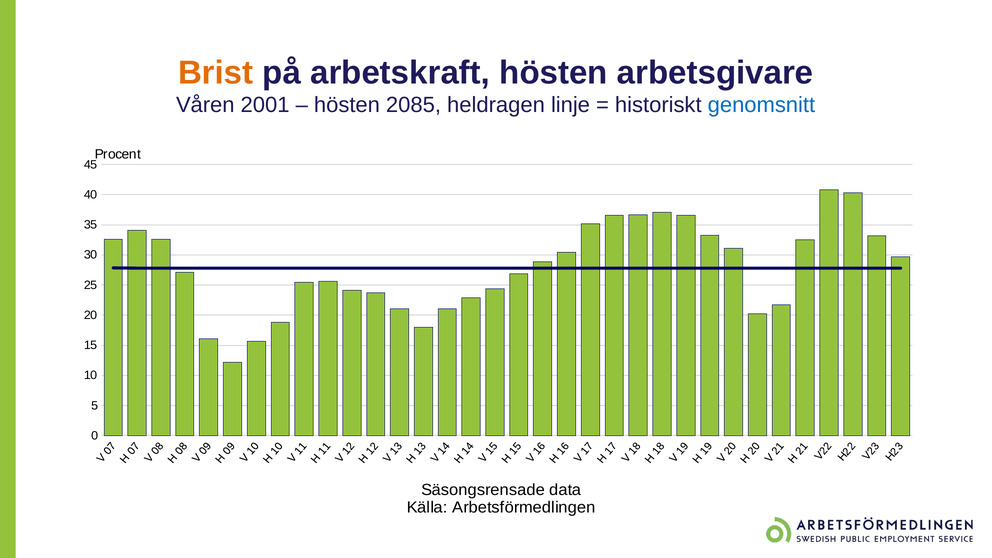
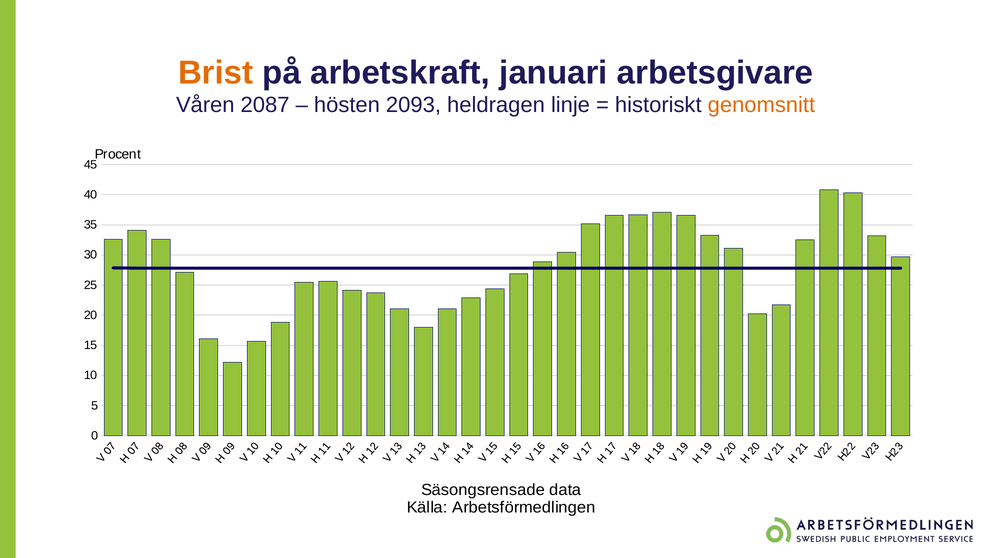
arbetskraft hösten: hösten -> januari (553, 73)
2001: 2001 -> 2087 (265, 105)
2085: 2085 -> 2093 (413, 105)
genomsnitt colour: blue -> orange (761, 105)
